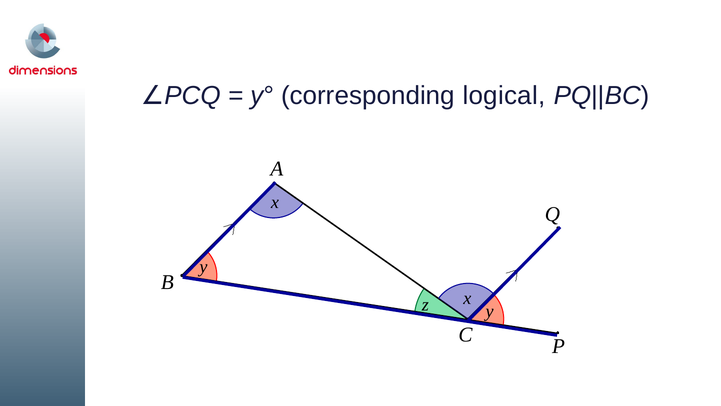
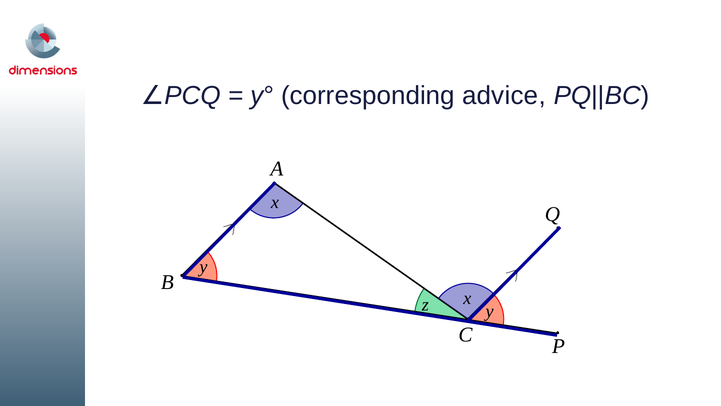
logical: logical -> advice (504, 95)
